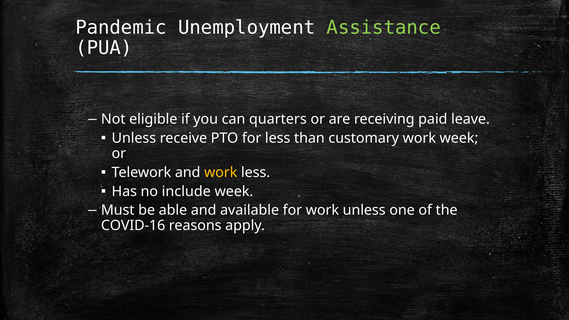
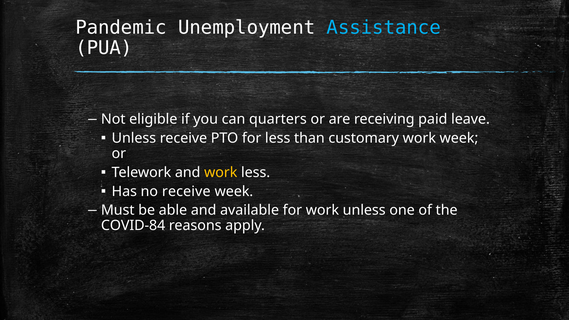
Assistance colour: light green -> light blue (384, 27)
no include: include -> receive (186, 191)
COVID-16: COVID-16 -> COVID-84 (133, 226)
